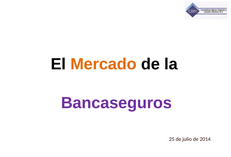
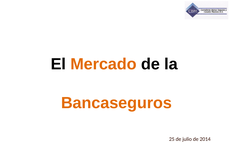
Bancaseguros colour: purple -> orange (116, 103)
